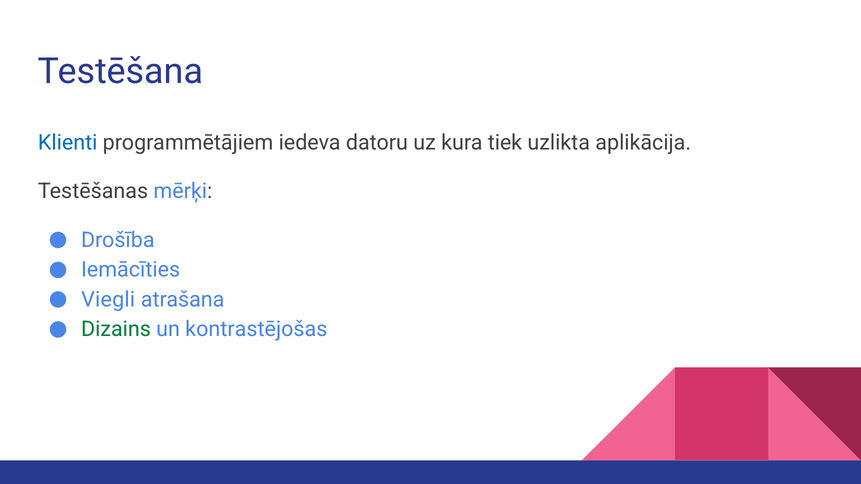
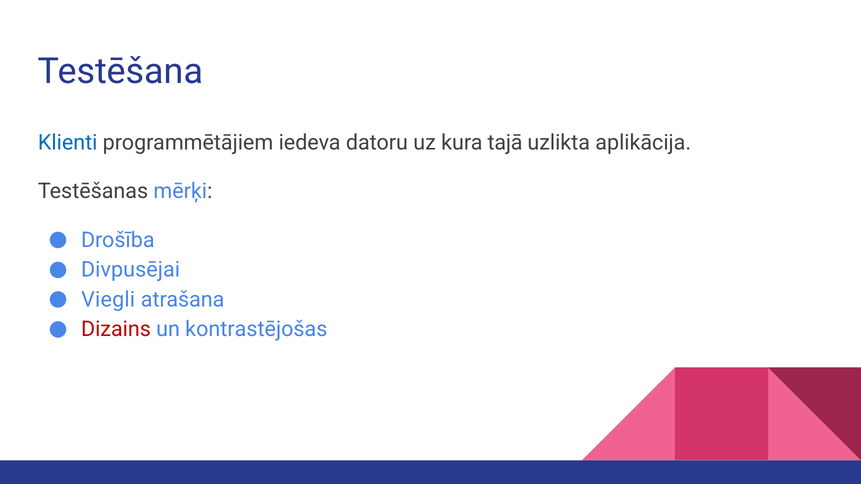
tiek: tiek -> tajā (505, 143)
Iemācīties: Iemācīties -> Divpusējai (131, 270)
Dizains colour: green -> red (116, 329)
